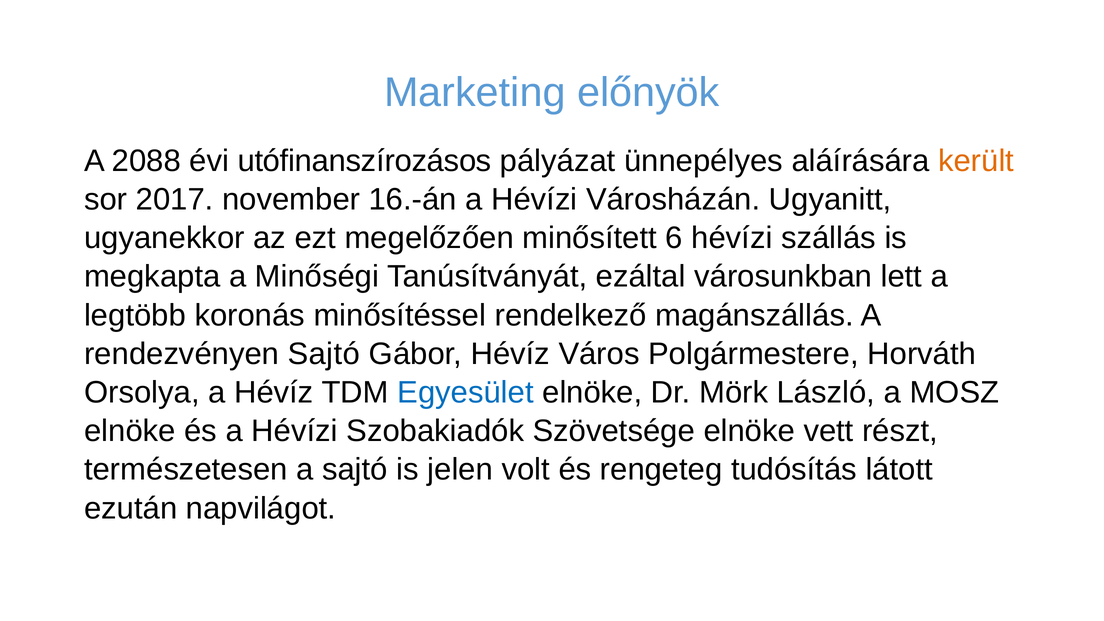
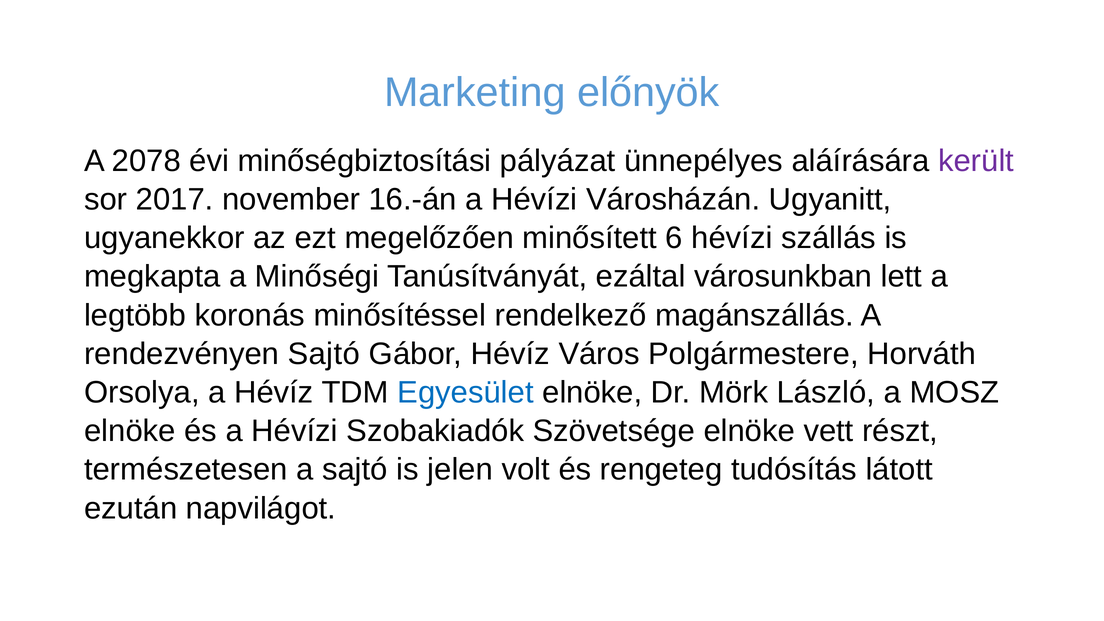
2088: 2088 -> 2078 (146, 161)
utófinanszírozásos: utófinanszírozásos -> minőségbiztosítási (364, 161)
került colour: orange -> purple (976, 161)
